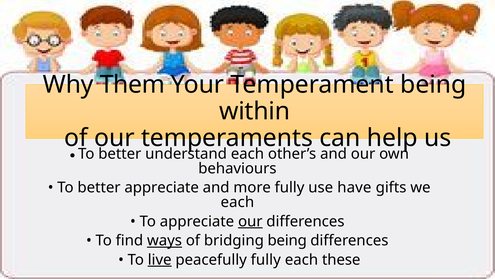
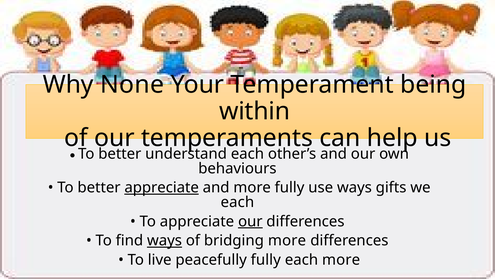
Them: Them -> None (132, 84)
appreciate underline: none -> present (162, 187)
use have: have -> ways (354, 187)
bridging being: being -> more (287, 240)
live underline: present -> none (160, 259)
each these: these -> more (341, 259)
